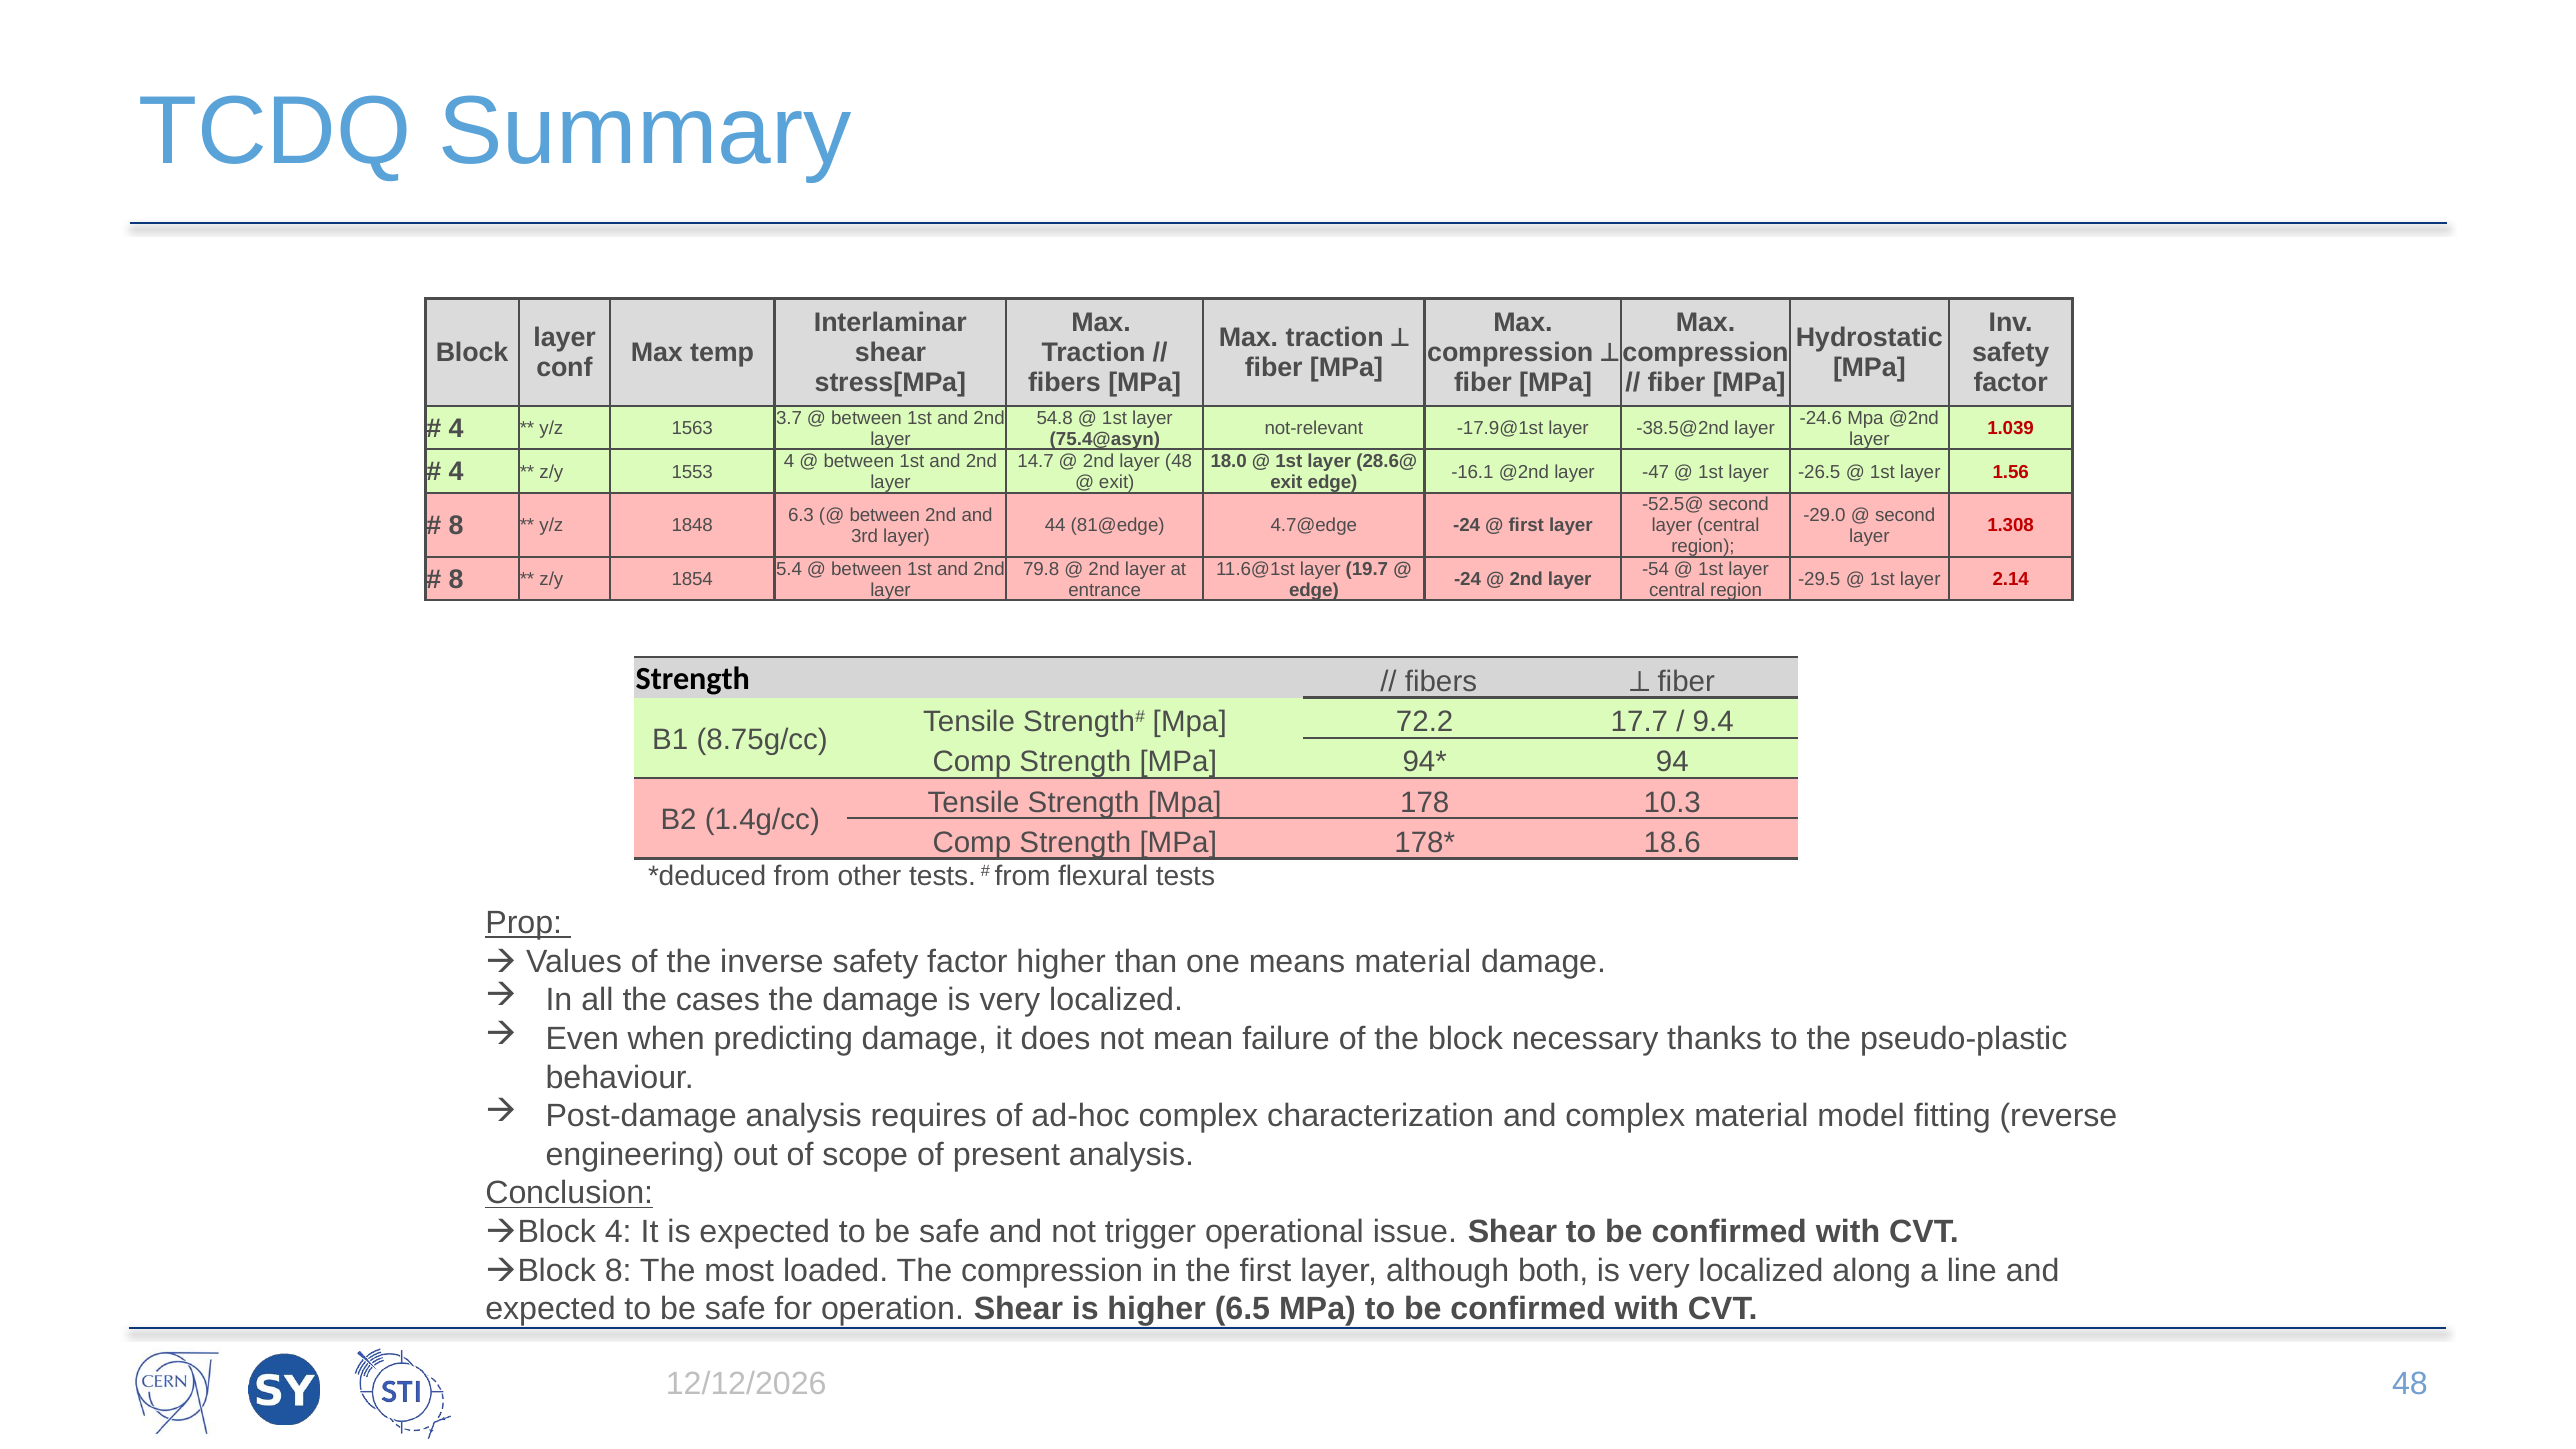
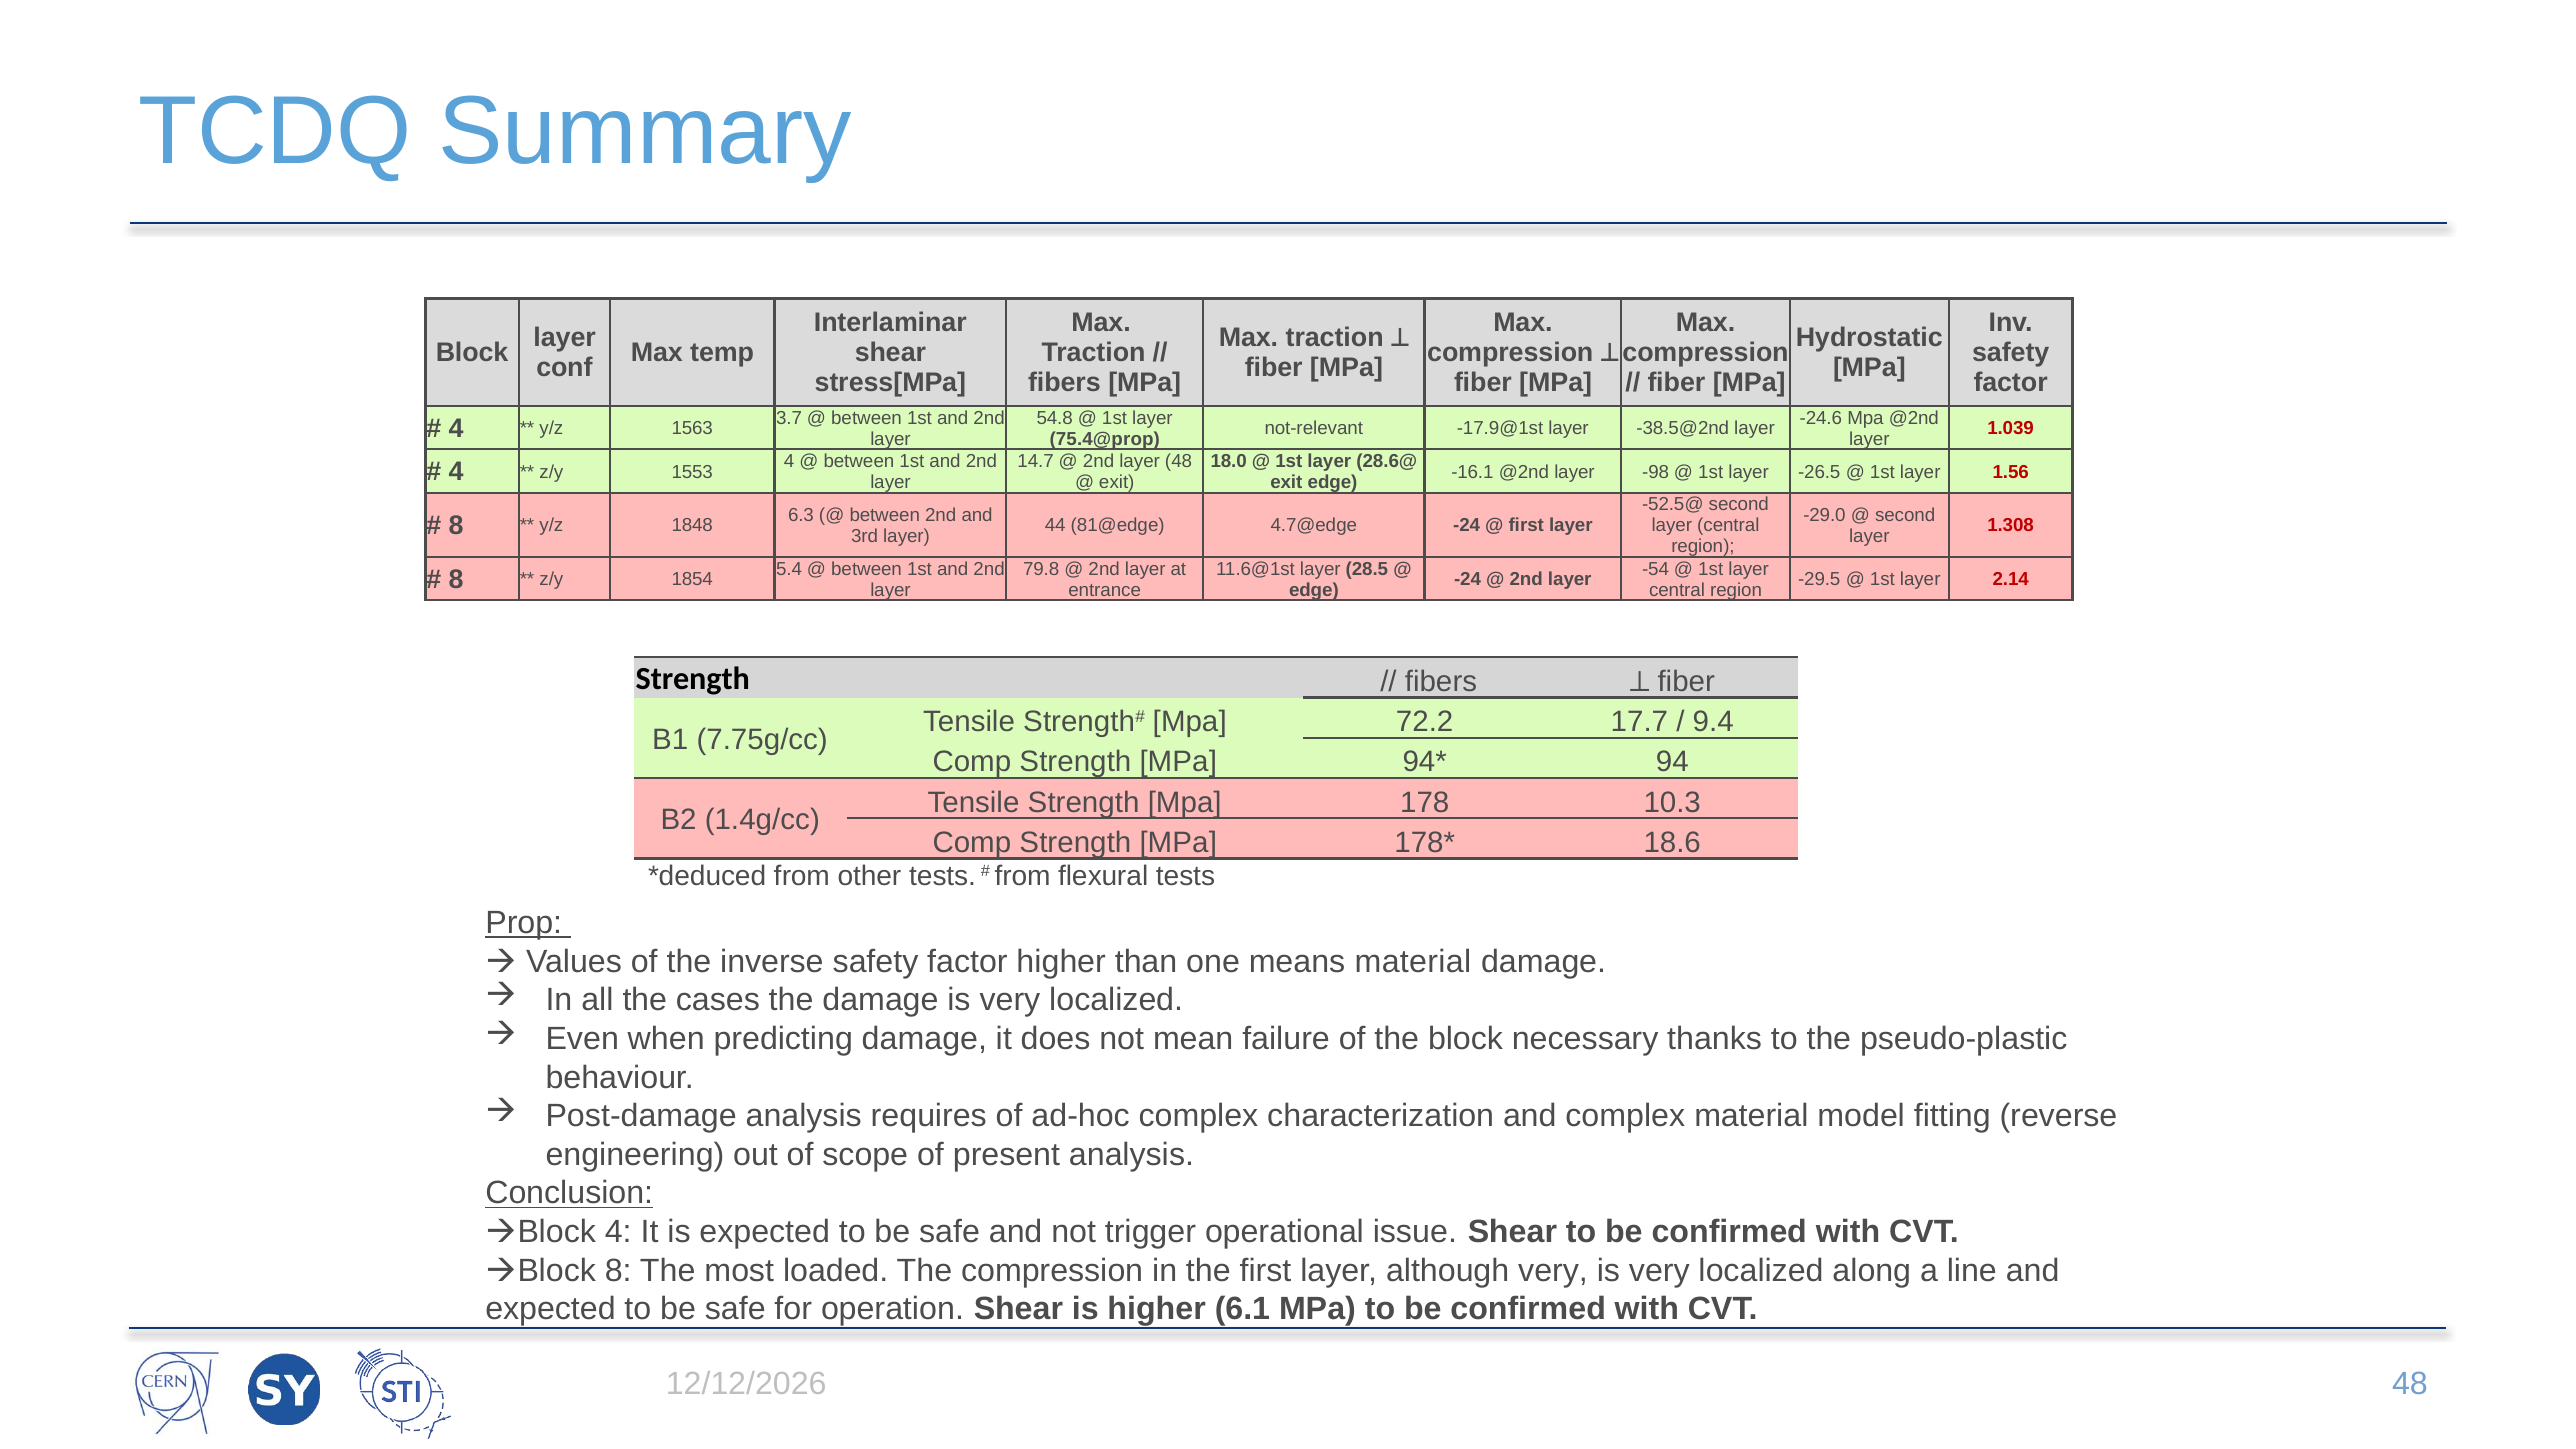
75.4@asyn: 75.4@asyn -> 75.4@prop (1105, 439)
-47: -47 -> -98 (1656, 472)
19.7: 19.7 -> 28.5 (1367, 569)
8.75g/cc: 8.75g/cc -> 7.75g/cc (762, 739)
although both: both -> very (1553, 1271)
6.5: 6.5 -> 6.1 (1242, 1309)
